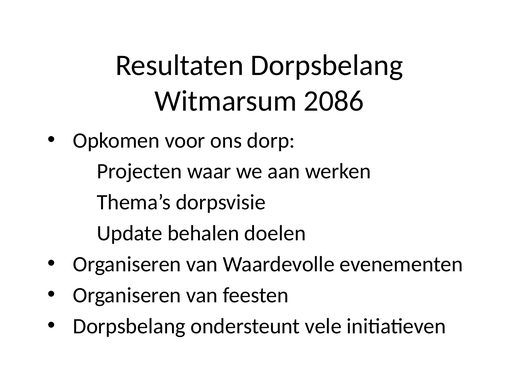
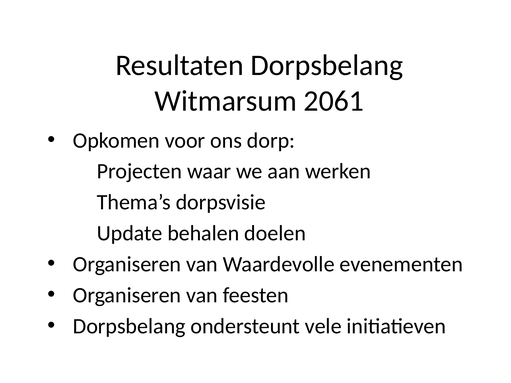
2086: 2086 -> 2061 (334, 101)
